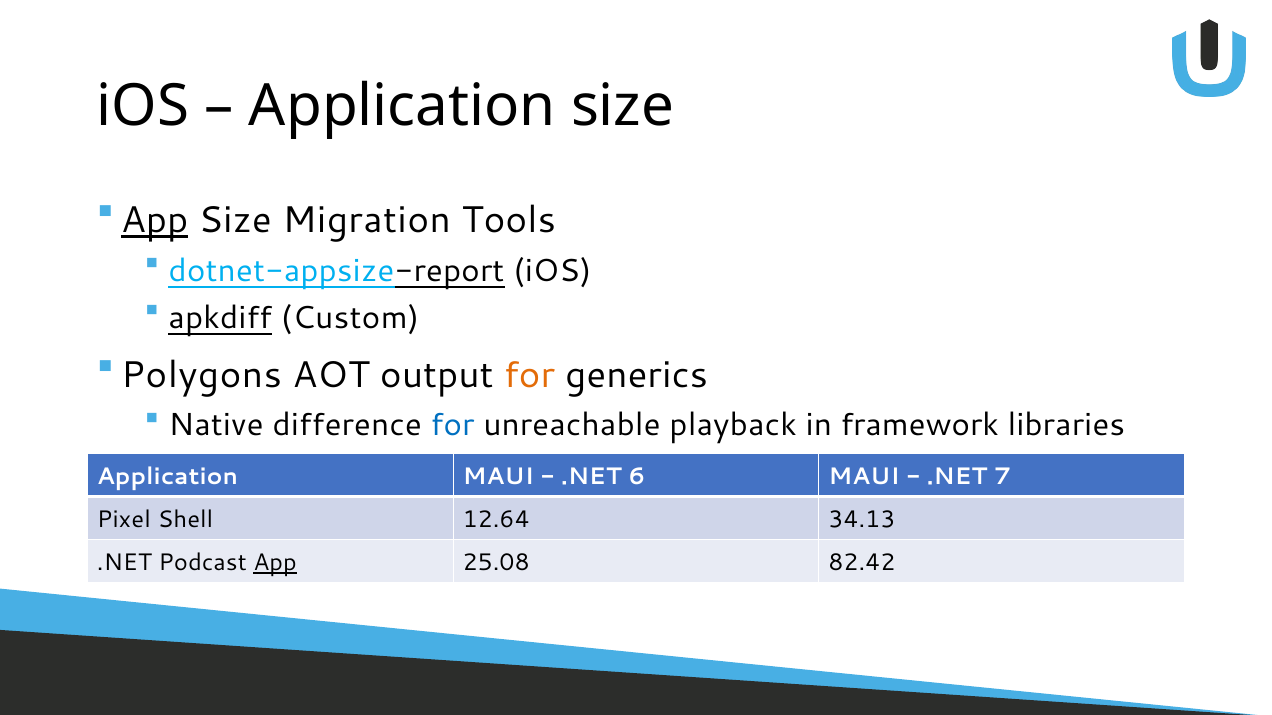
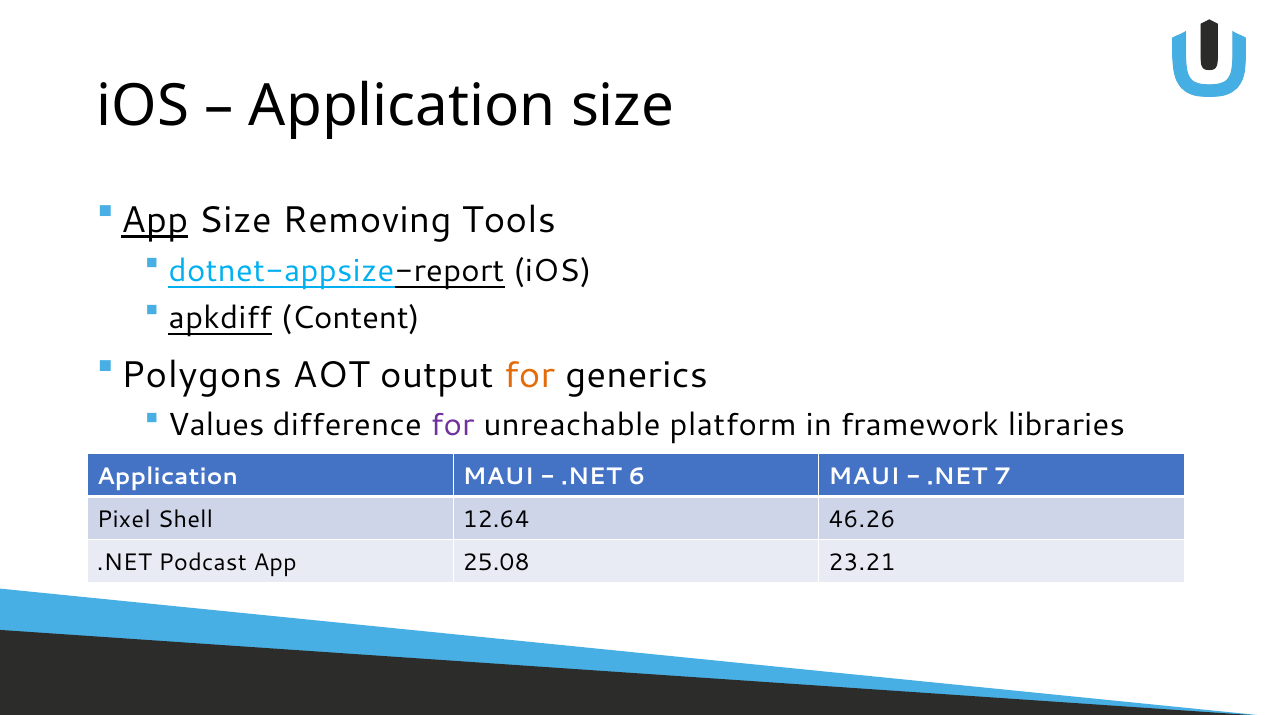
Migration: Migration -> Removing (367, 221)
Custom: Custom -> Content (350, 318)
Native: Native -> Values (216, 426)
for colour: blue -> purple (453, 426)
playback: playback -> platform (733, 426)
34.13: 34.13 -> 46.26 (862, 520)
App underline: present -> none (275, 563)
82.42: 82.42 -> 23.21 (862, 563)
